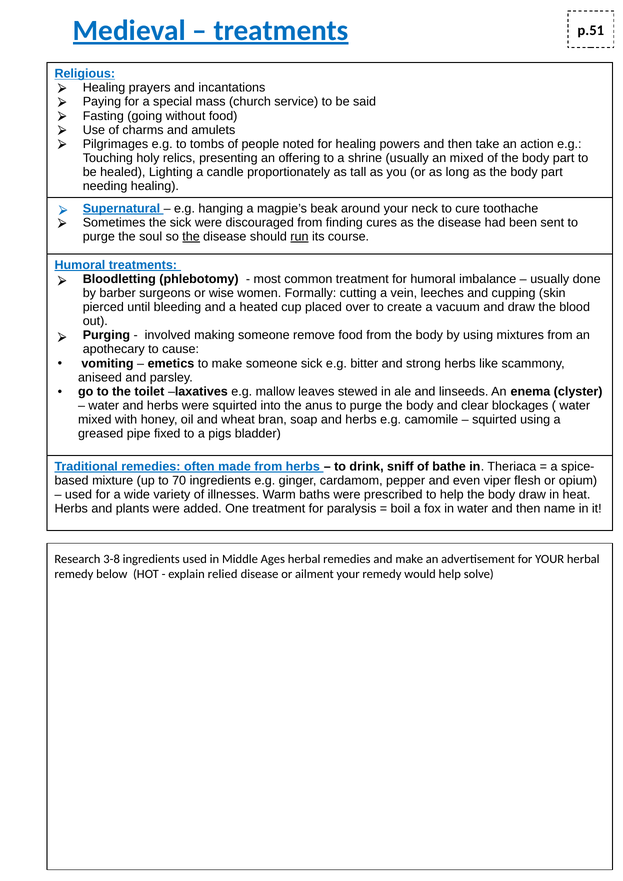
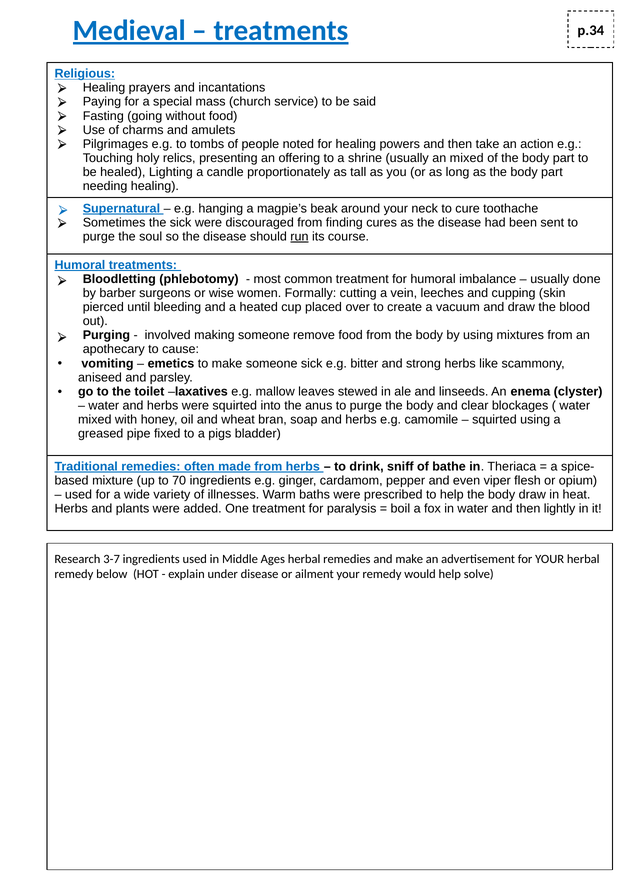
p.51: p.51 -> p.34 (591, 30)
the underline: present -> none (191, 237)
name: name -> lightly (560, 509)
3-8: 3-8 -> 3-7 (112, 559)
relied: relied -> under (223, 574)
